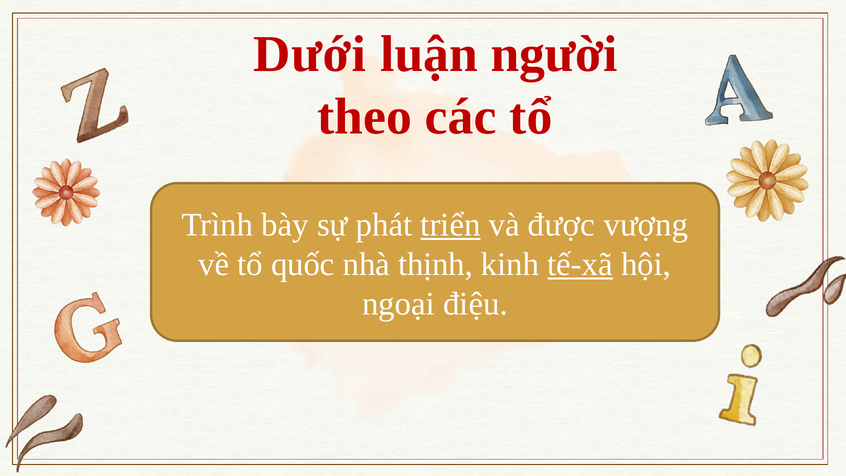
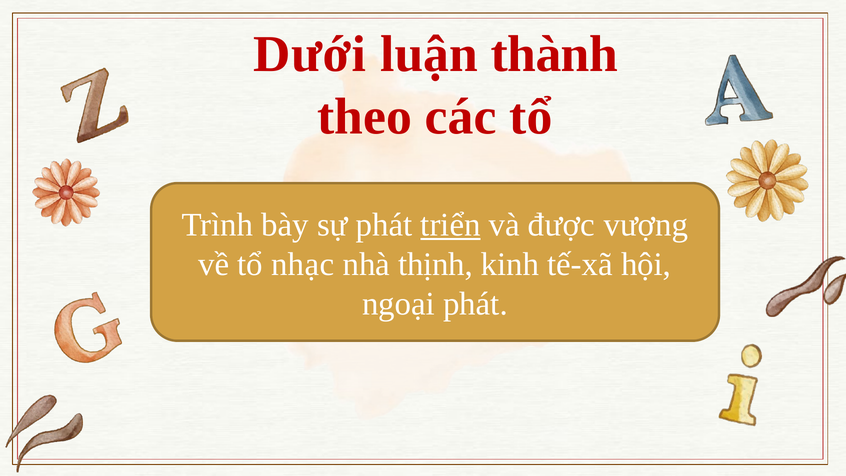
người: người -> thành (554, 54)
quốc: quốc -> nhạc (303, 264)
tế-xã underline: present -> none (580, 264)
ngoại điệu: điệu -> phát (475, 304)
